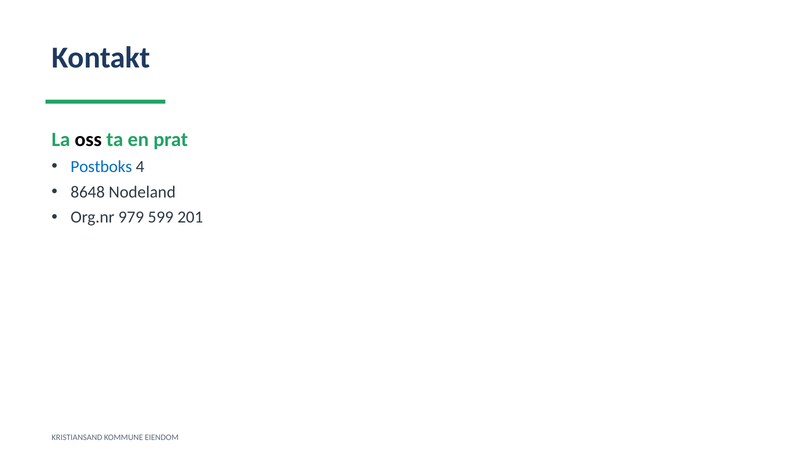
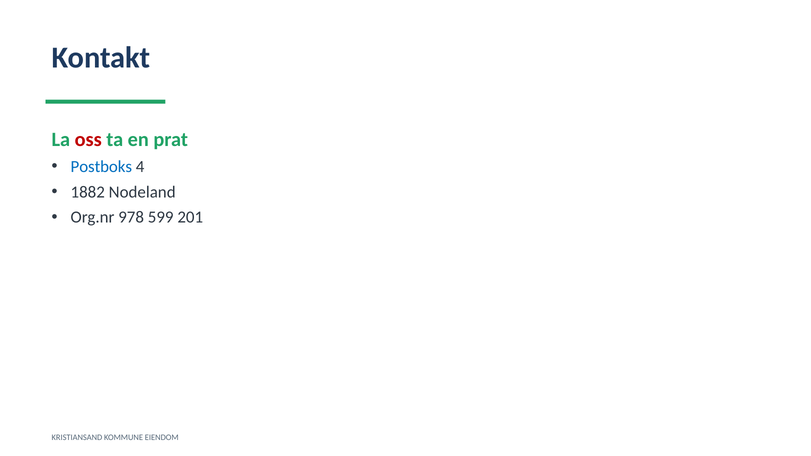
oss colour: black -> red (88, 140)
8648: 8648 -> 1882 (88, 192)
979: 979 -> 978 (131, 217)
